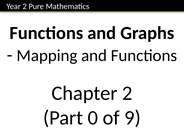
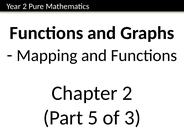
0: 0 -> 5 (93, 118)
9: 9 -> 3 (133, 118)
